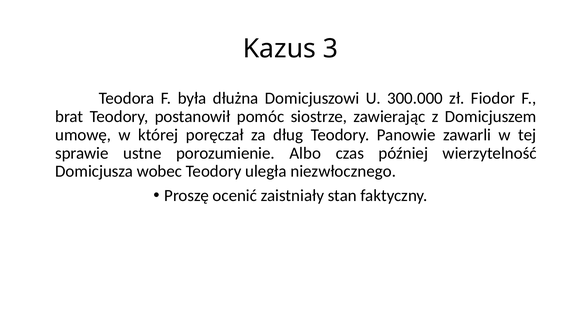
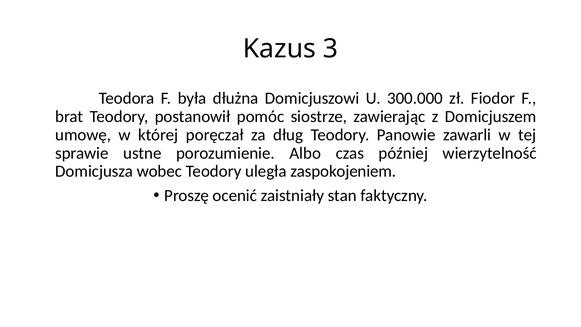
niezwłocznego: niezwłocznego -> zaspokojeniem (343, 171)
